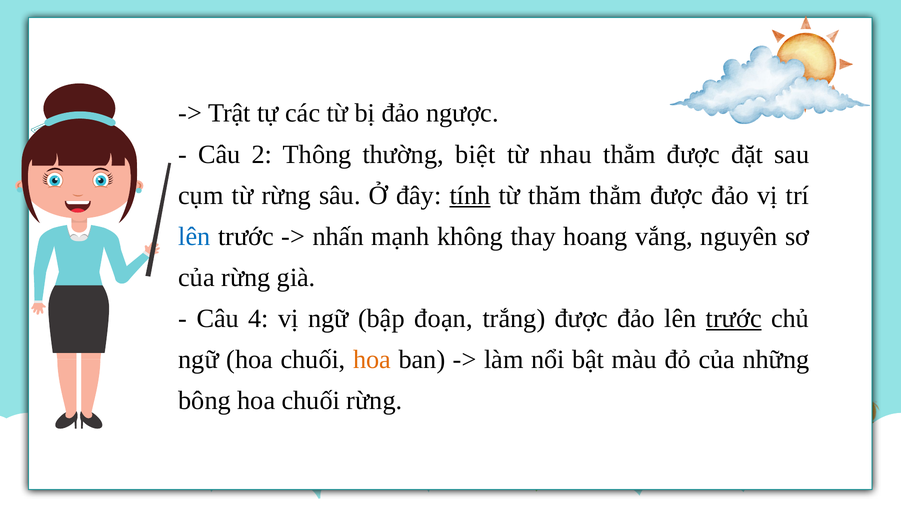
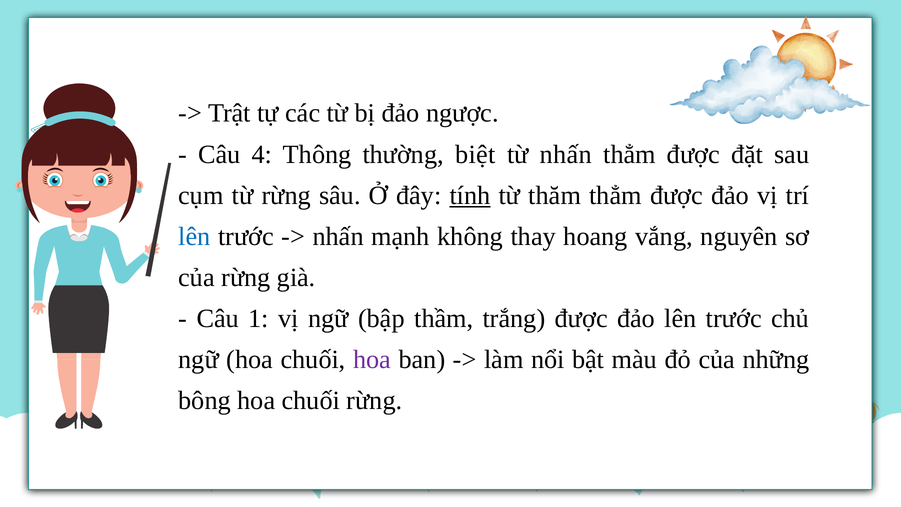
2: 2 -> 4 (262, 154)
từ nhau: nhau -> nhấn (566, 154)
4: 4 -> 1 (259, 318)
đoạn: đoạn -> thầm (444, 318)
trước underline: present -> none (734, 318)
hoa colour: orange -> purple (372, 359)
